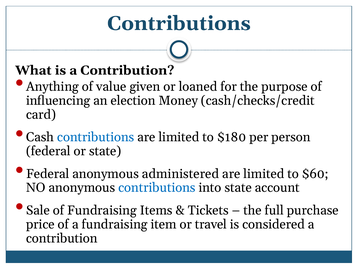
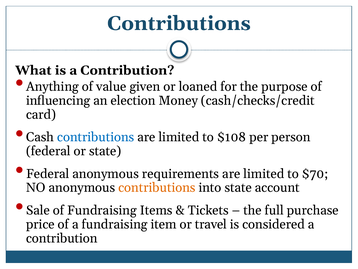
$180: $180 -> $108 (232, 137)
administered: administered -> requirements (181, 173)
$60: $60 -> $70 (315, 173)
contributions colour: blue -> orange (157, 187)
